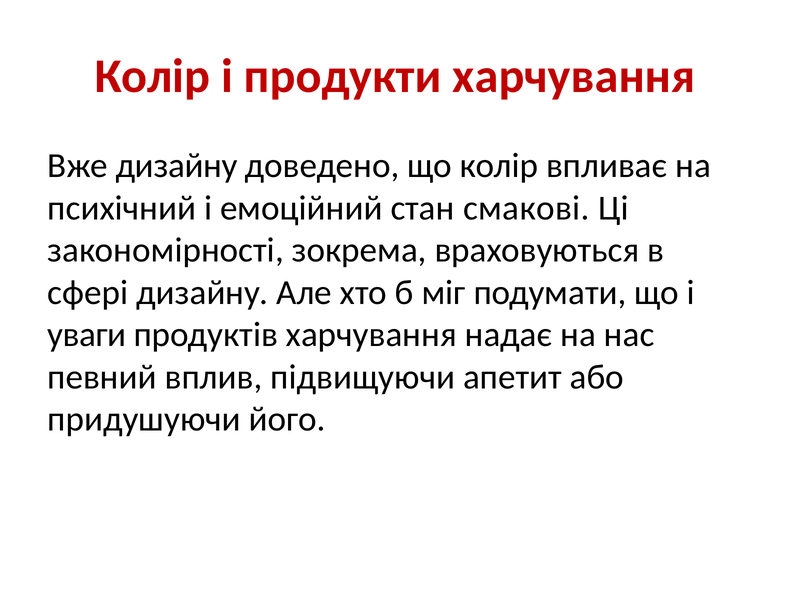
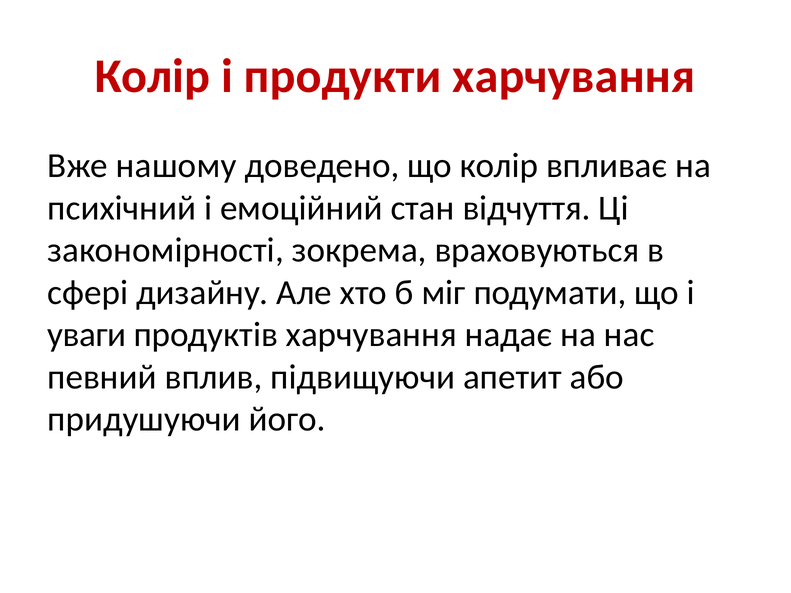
Вже дизайну: дизайну -> нашому (176, 166)
смакові: смакові -> відчуття (527, 208)
